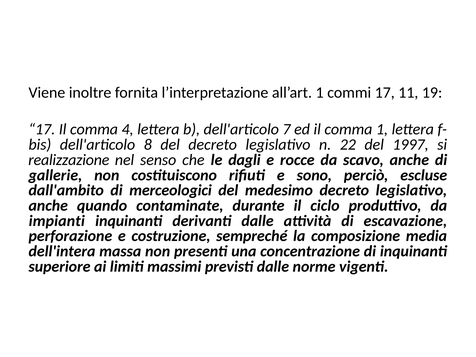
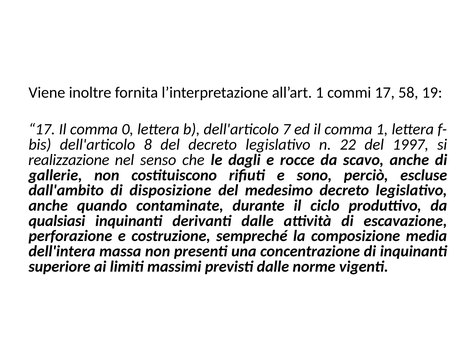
11: 11 -> 58 (408, 93)
4: 4 -> 0 (128, 129)
merceologici: merceologici -> disposizione (170, 190)
impianti: impianti -> qualsiasi (57, 221)
